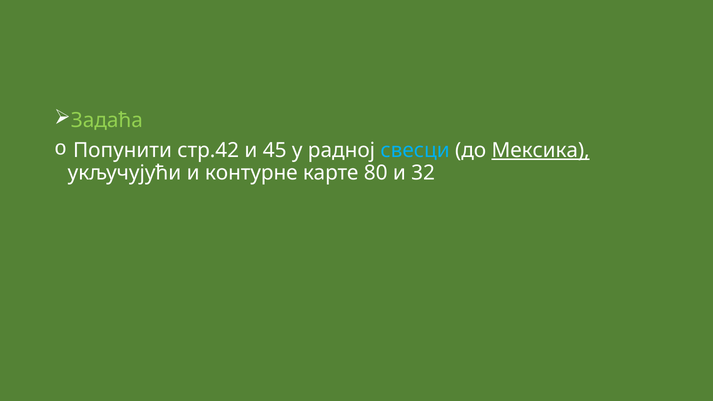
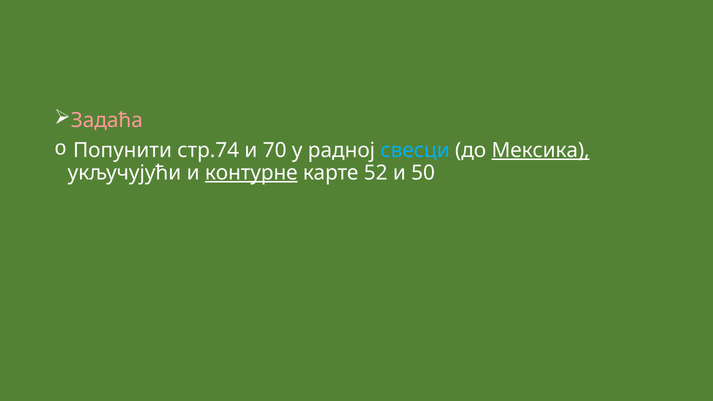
Задаћа colour: light green -> pink (107, 121)
стр.42: стр.42 -> стр.74 (208, 150)
45: 45 -> 70 (275, 150)
контурне underline: none -> present (251, 173)
80: 80 -> 52 (376, 173)
32: 32 -> 50 (423, 173)
